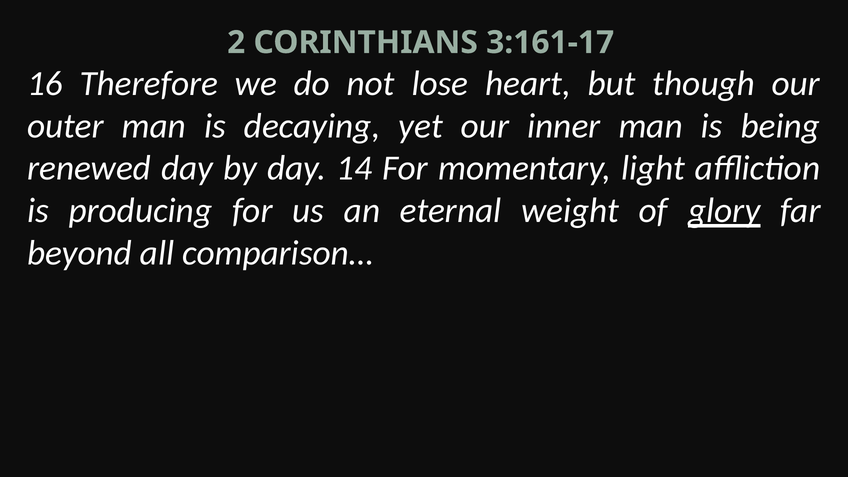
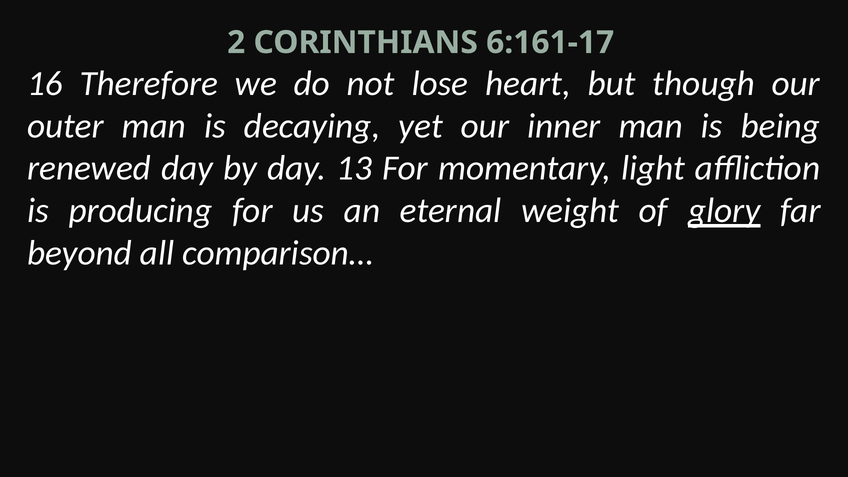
3:161-17: 3:161-17 -> 6:161-17 (550, 43)
14: 14 -> 13 (354, 168)
